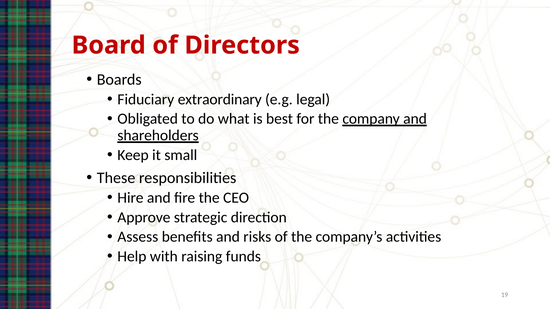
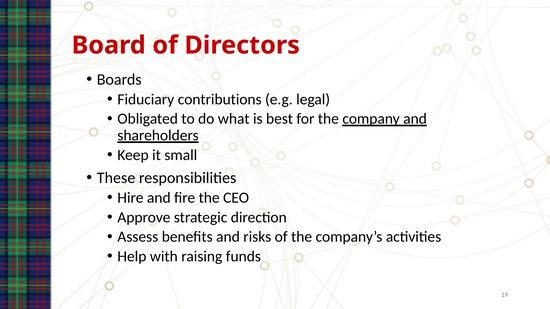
extraordinary: extraordinary -> contributions (220, 99)
